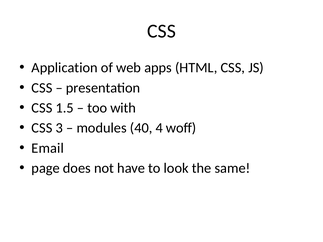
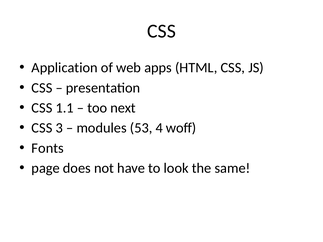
1.5: 1.5 -> 1.1 (65, 108)
with: with -> next (123, 108)
40: 40 -> 53 (141, 128)
Email: Email -> Fonts (48, 148)
